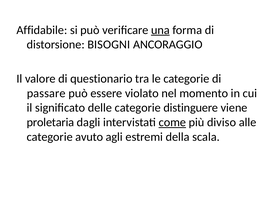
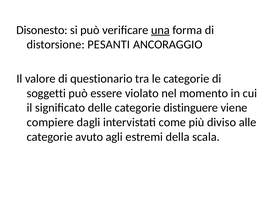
Affidabile: Affidabile -> Disonesto (42, 30)
BISOGNI: BISOGNI -> PESANTI (109, 45)
passare: passare -> soggetti (46, 93)
proletaria: proletaria -> compiere (50, 123)
come underline: present -> none (172, 123)
